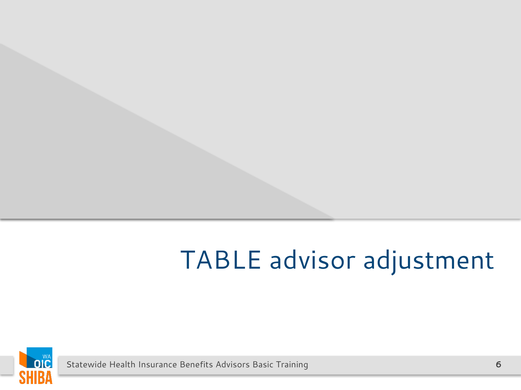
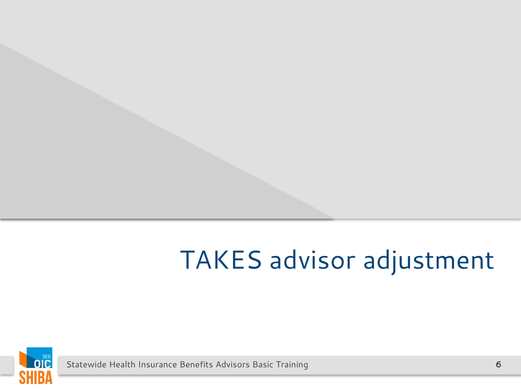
TABLE: TABLE -> TAKES (221, 261)
